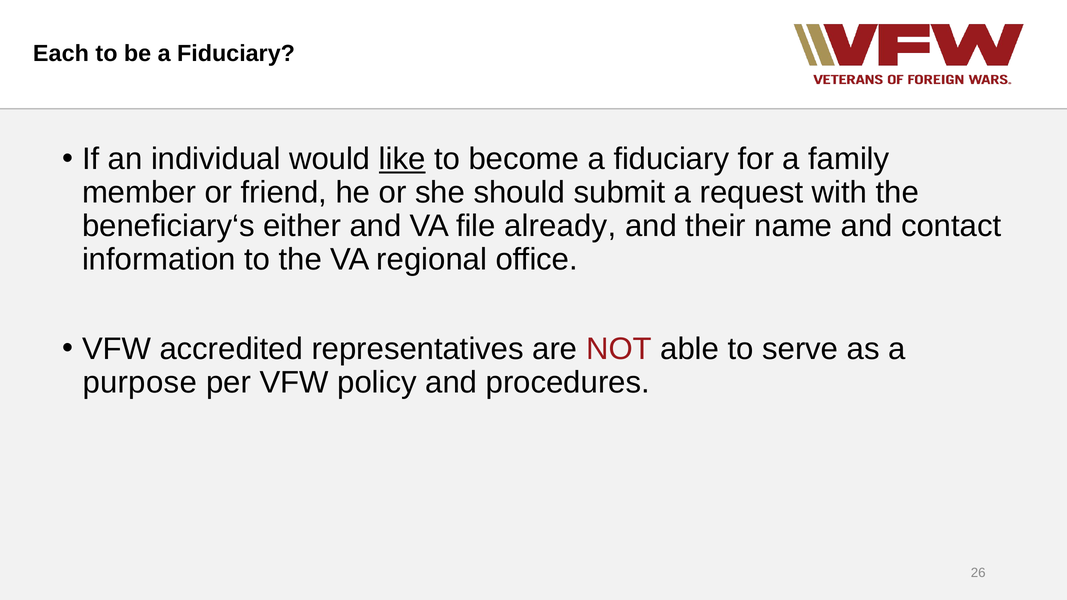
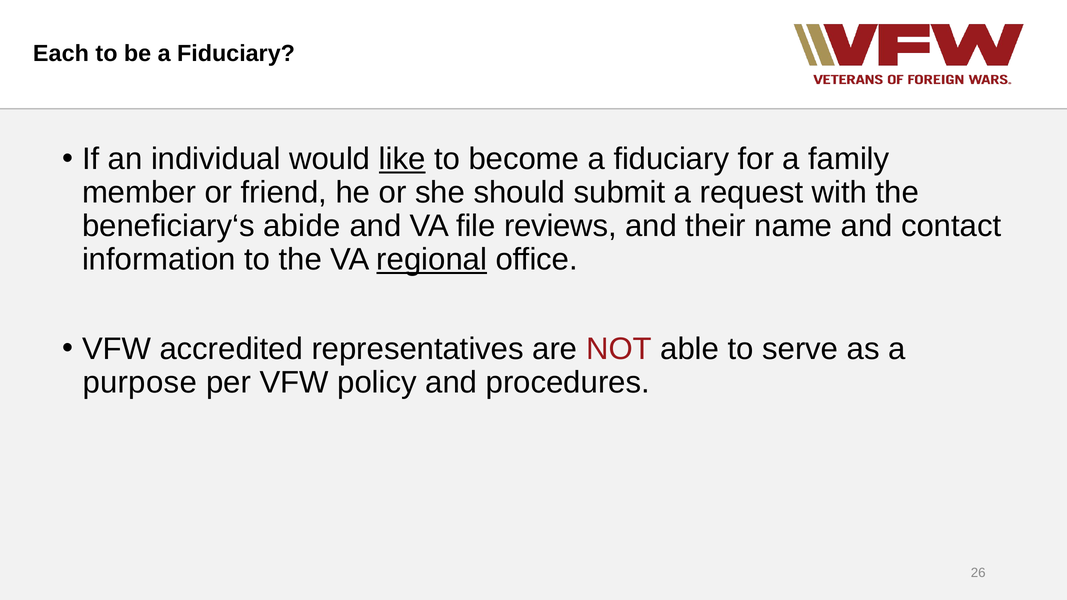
either: either -> abide (302, 226)
already: already -> reviews (560, 226)
regional underline: none -> present (432, 260)
